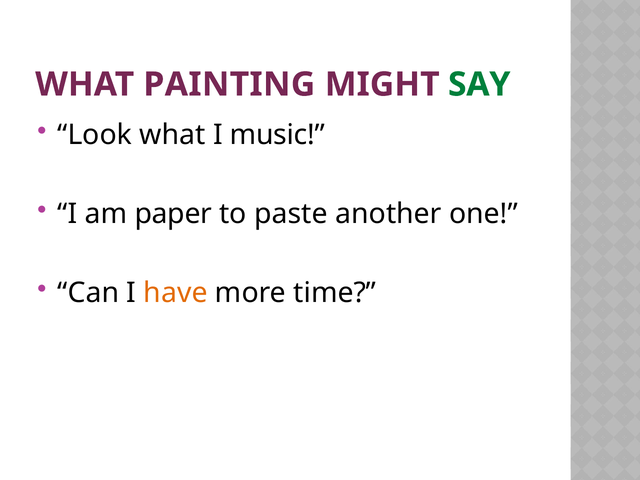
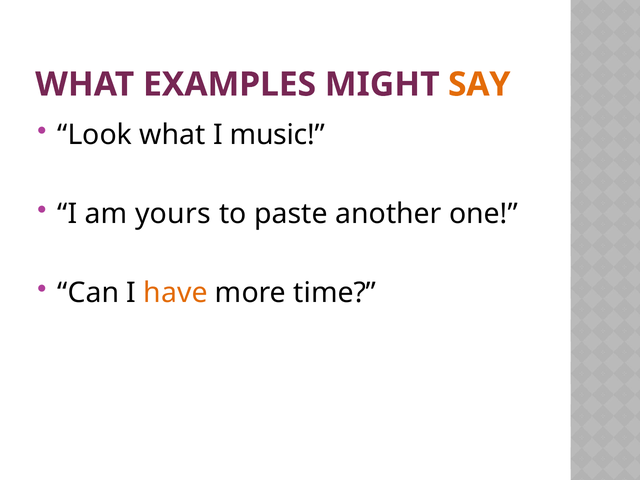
PAINTING: PAINTING -> EXAMPLES (230, 84)
SAY colour: green -> orange (479, 84)
paper: paper -> yours (173, 214)
